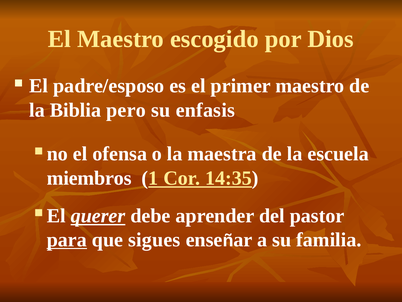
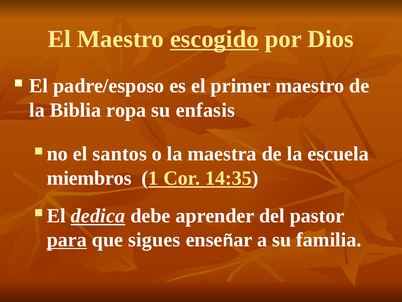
escogido underline: none -> present (214, 39)
pero: pero -> ropa (126, 110)
ofensa: ofensa -> santos (120, 154)
querer: querer -> dedica (98, 215)
